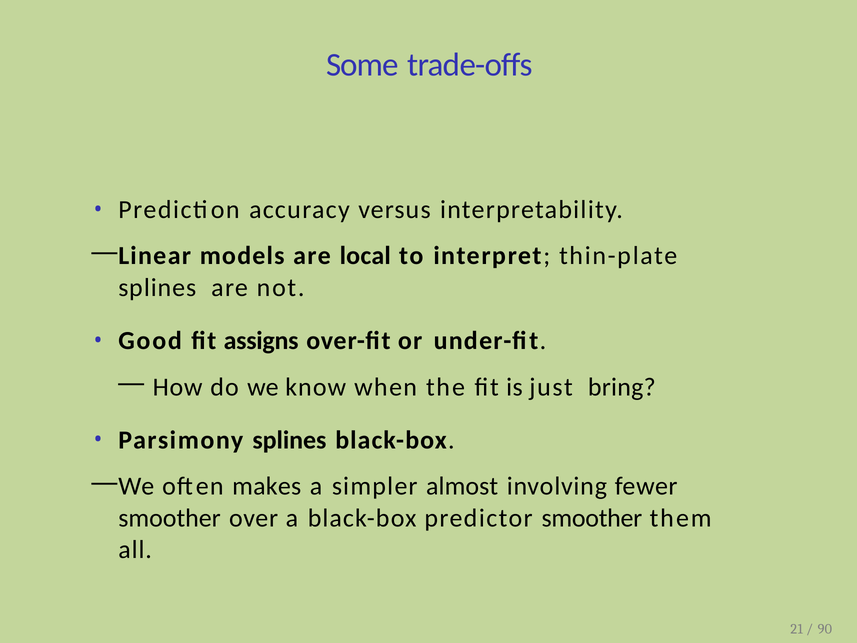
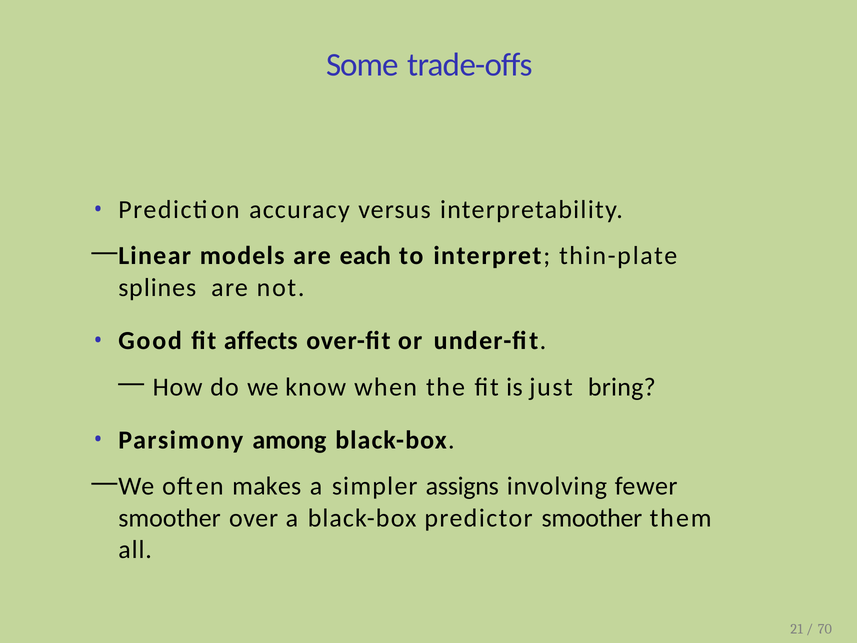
local: local -> each (365, 256)
assigns: assigns -> affects (261, 341)
Parsimony splines: splines -> among (289, 440)
almost: almost -> assigns (462, 486)
90: 90 -> 70 (825, 630)
